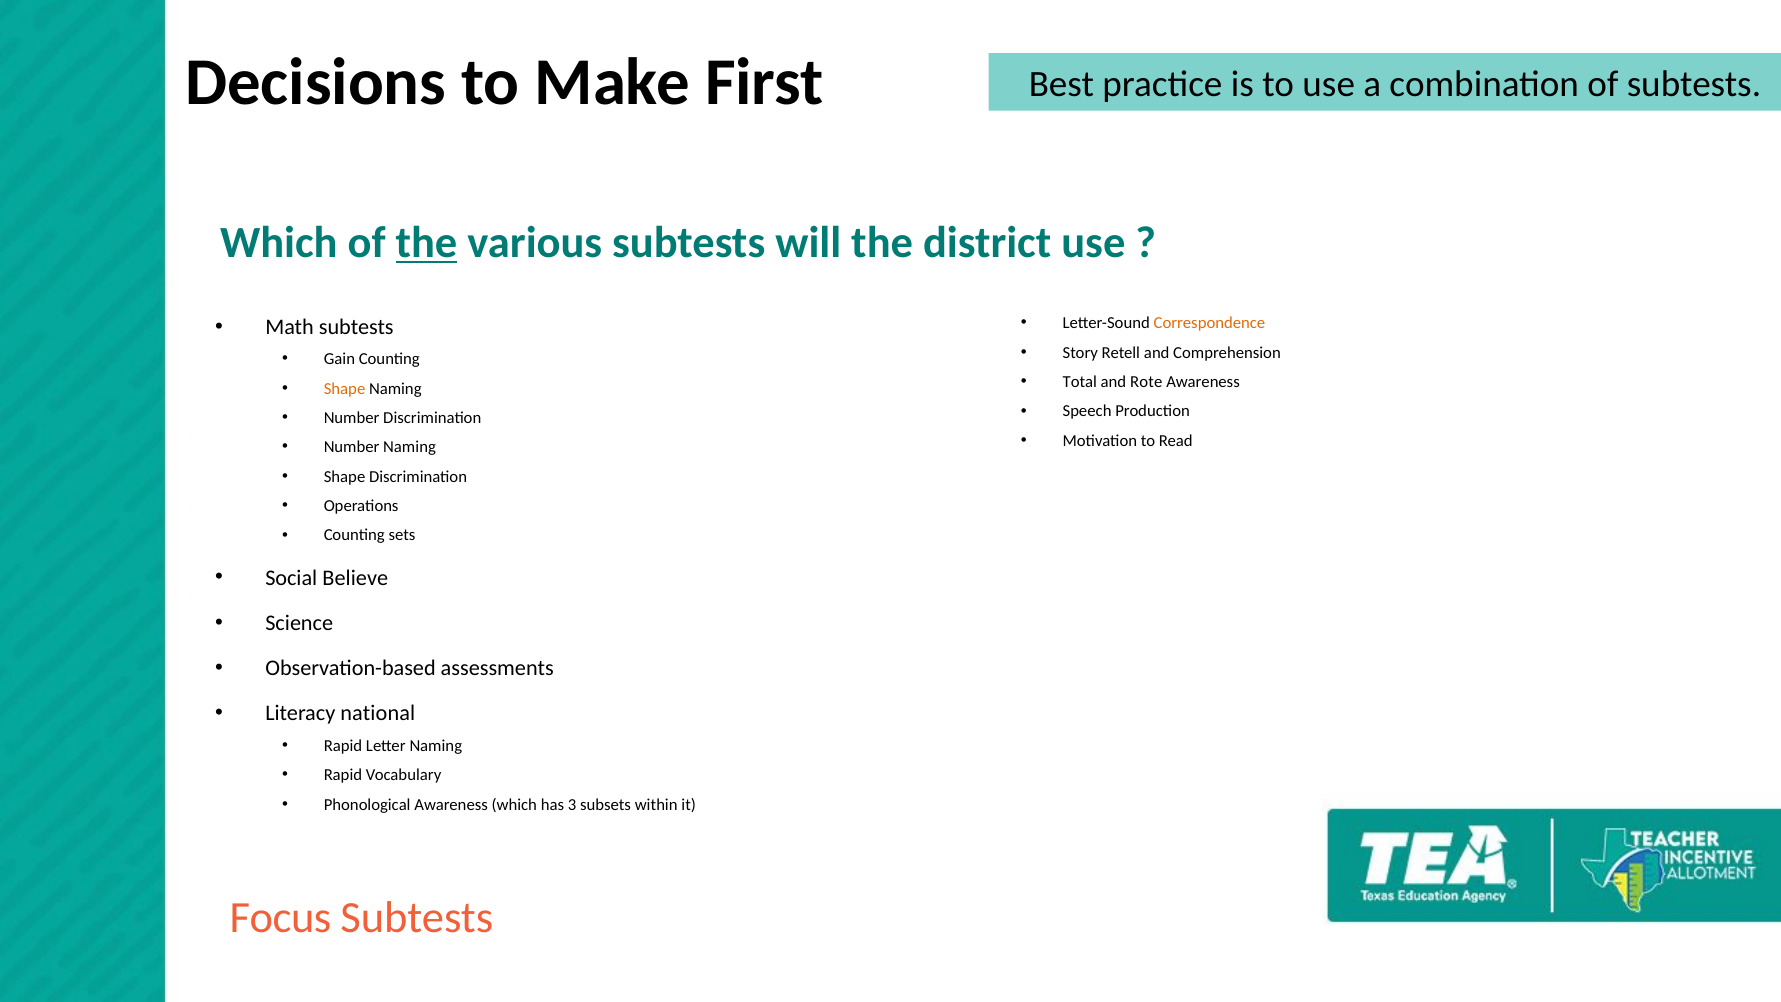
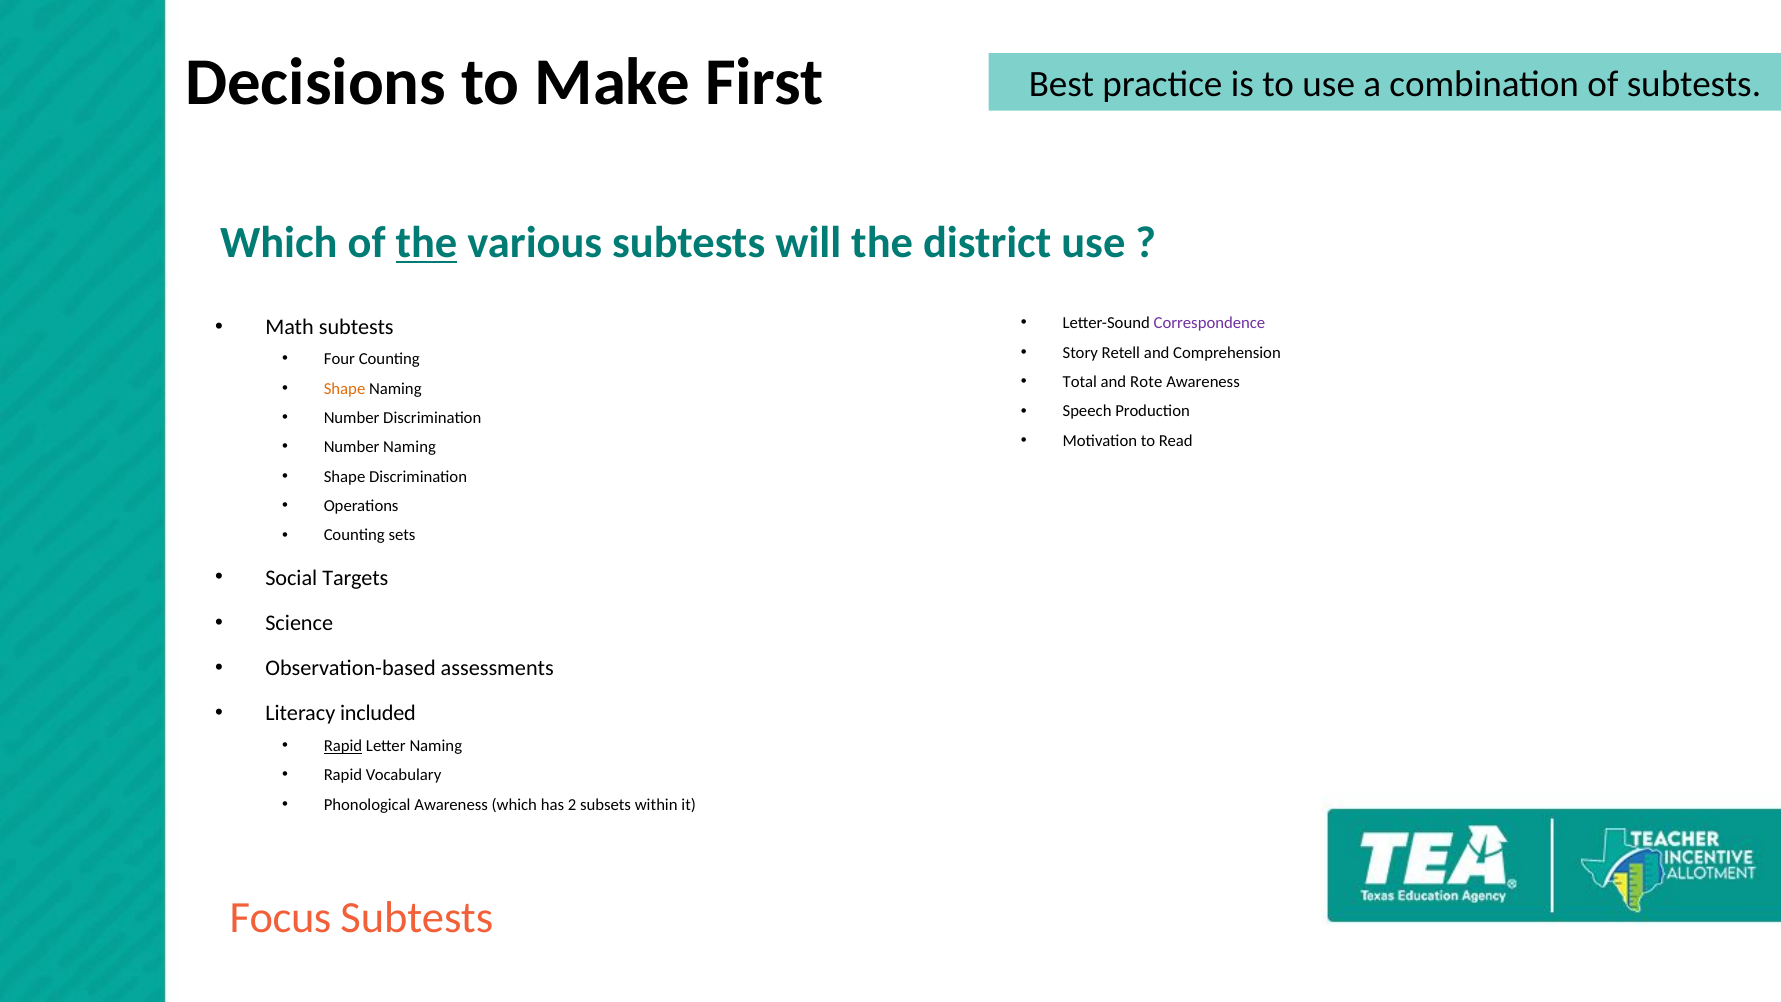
Correspondence colour: orange -> purple (1209, 323)
Gain: Gain -> Four (339, 359)
Believe: Believe -> Targets (355, 578)
national: national -> included (378, 713)
Rapid underline: none -> present (343, 746)
3: 3 -> 2 (572, 804)
